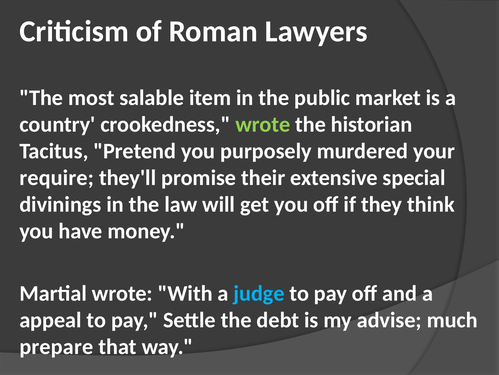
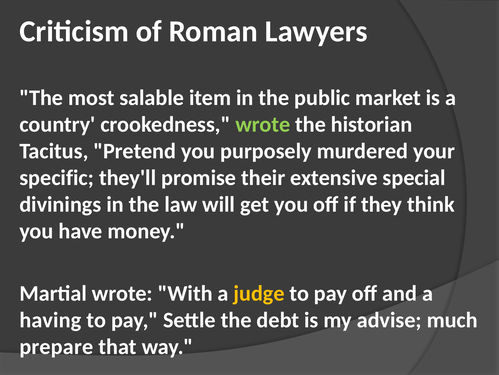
require: require -> specific (57, 178)
judge colour: light blue -> yellow (259, 293)
appeal: appeal -> having (50, 320)
